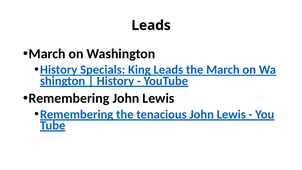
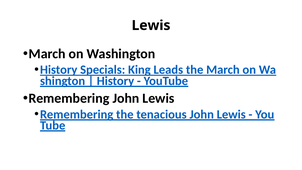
Leads: Leads -> Lewis (151, 25)
